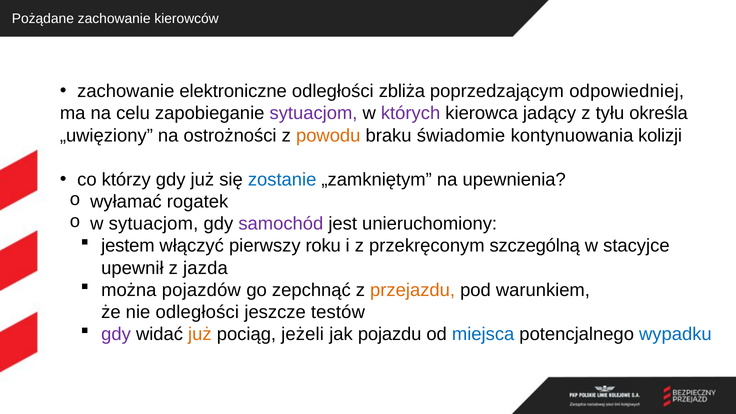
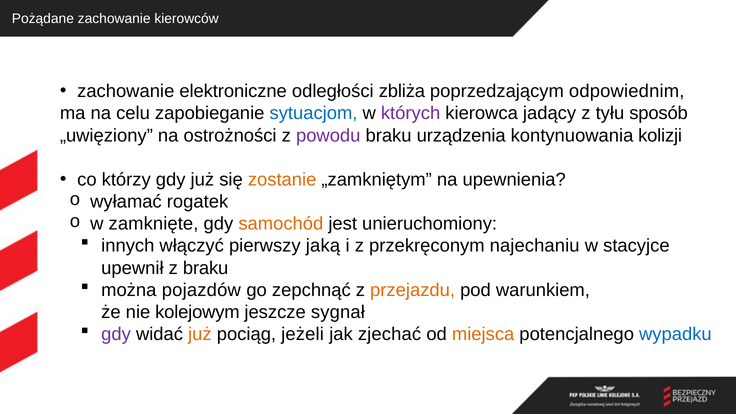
odpowiedniej: odpowiedniej -> odpowiednim (627, 91)
sytuacjom colour: purple -> blue (314, 113)
określa: określa -> sposób (659, 113)
powodu colour: orange -> purple (328, 135)
świadomie: świadomie -> urządzenia (461, 135)
zostanie colour: blue -> orange (282, 180)
w sytuacjom: sytuacjom -> zamknięte (154, 224)
samochód colour: purple -> orange (281, 224)
jestem: jestem -> innych (128, 246)
roku: roku -> jaką (323, 246)
szczególną: szczególną -> najechaniu (535, 246)
z jazda: jazda -> braku (206, 268)
nie odległości: odległości -> kolejowym (197, 312)
testów: testów -> sygnał (338, 312)
pojazdu: pojazdu -> zjechać (390, 334)
miejsca colour: blue -> orange (483, 334)
